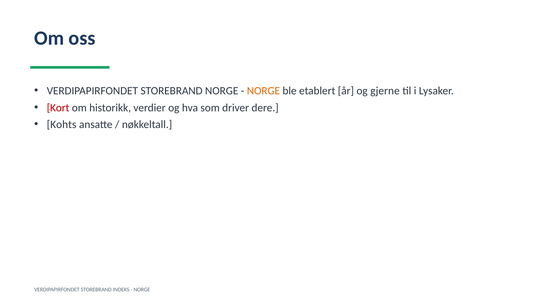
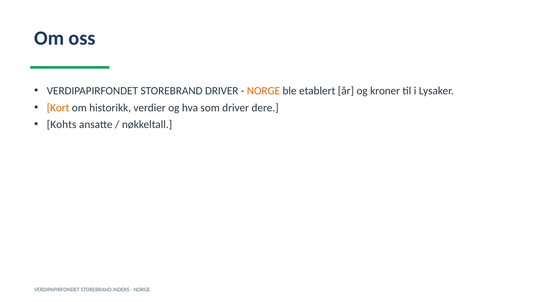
STOREBRAND NORGE: NORGE -> DRIVER (222, 91)
gjerne: gjerne -> kroner (385, 91)
Kort colour: red -> orange (58, 108)
